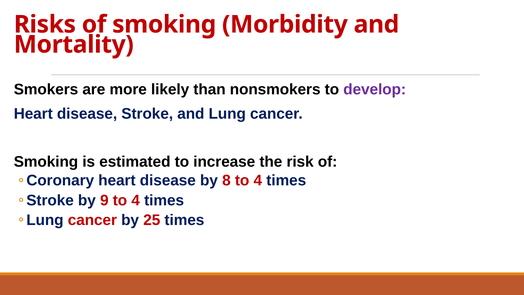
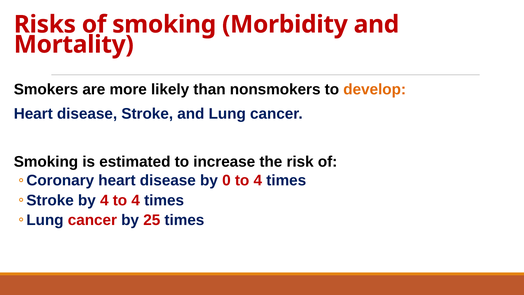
develop colour: purple -> orange (375, 89)
8: 8 -> 0 (226, 180)
by 9: 9 -> 4 (104, 200)
